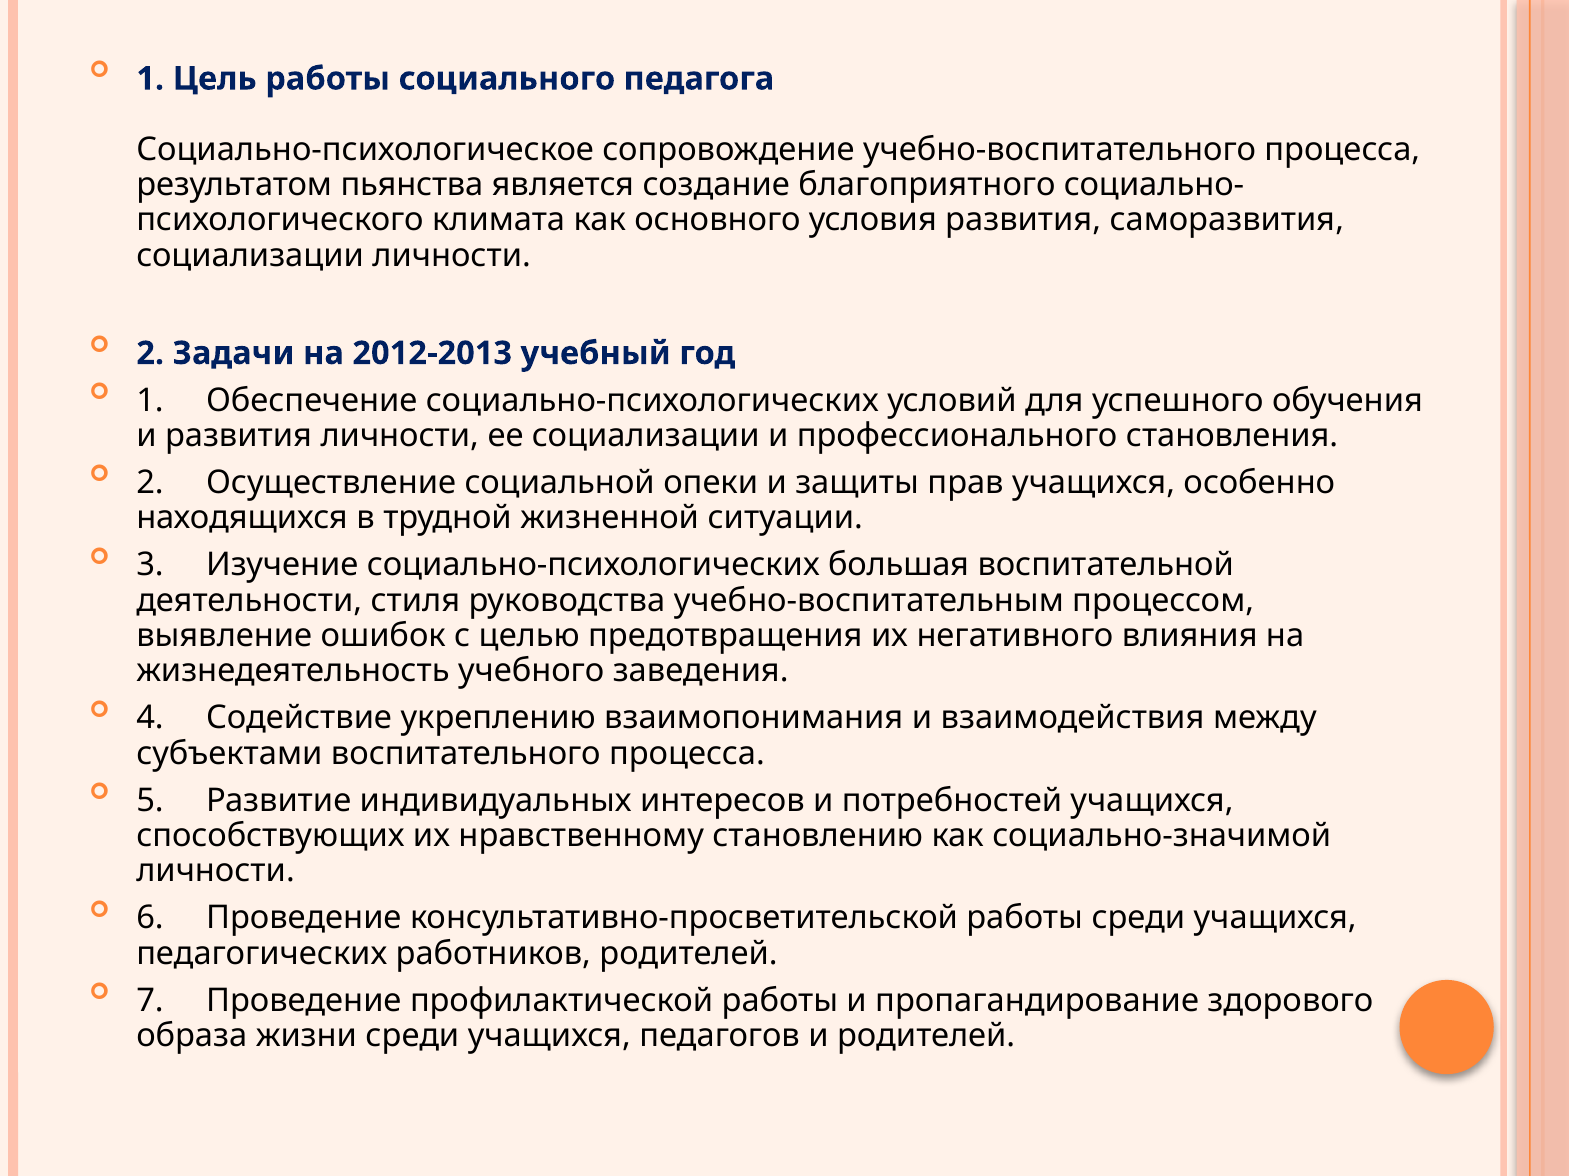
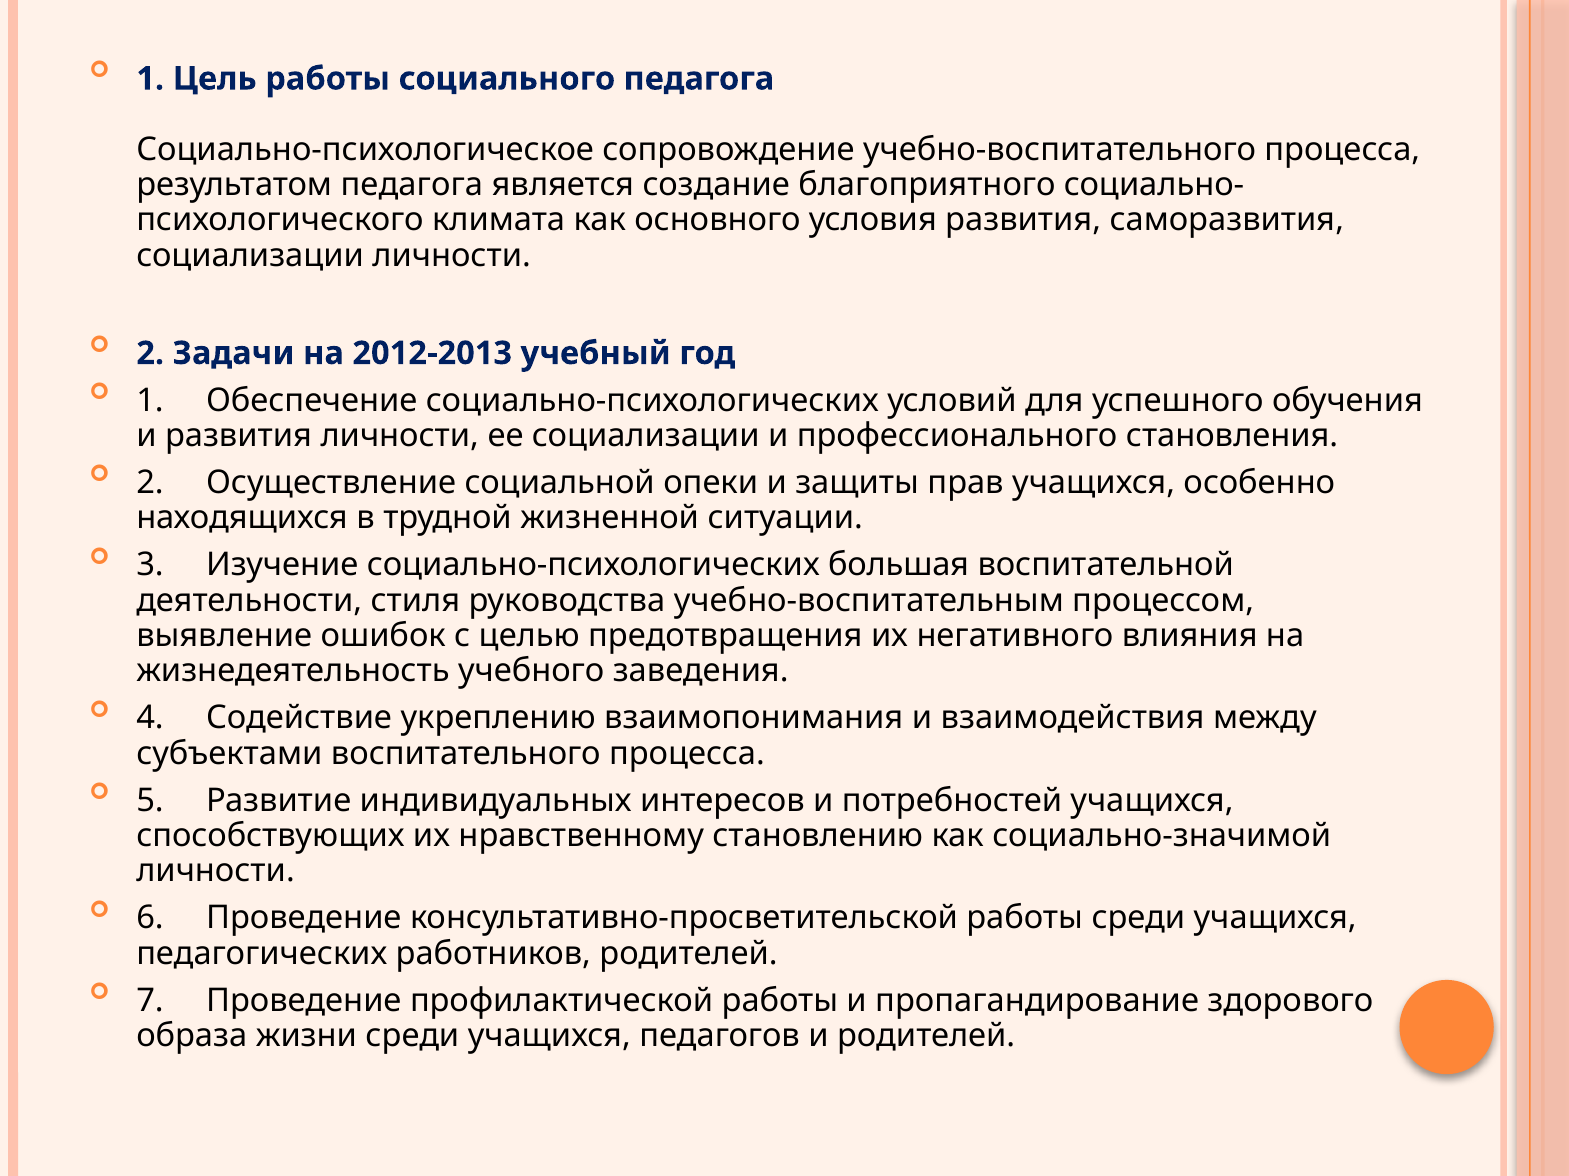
результатом пьянства: пьянства -> педагога (412, 185)
